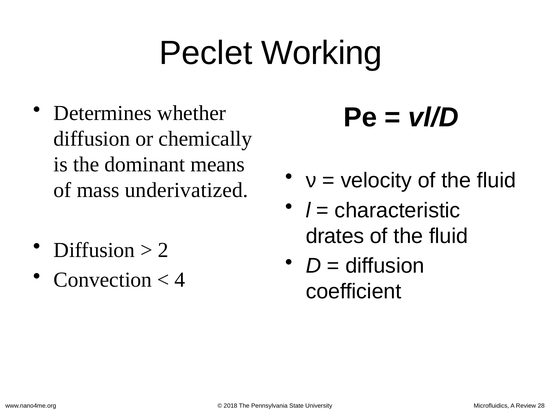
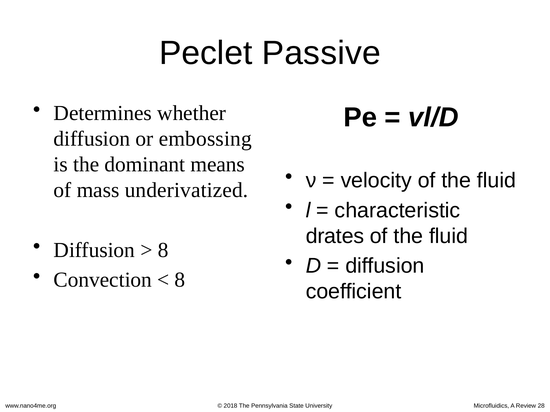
Working: Working -> Passive (321, 53)
chemically: chemically -> embossing (205, 139)
2: 2 -> 8 (163, 250)
4: 4 -> 8 (180, 280)
